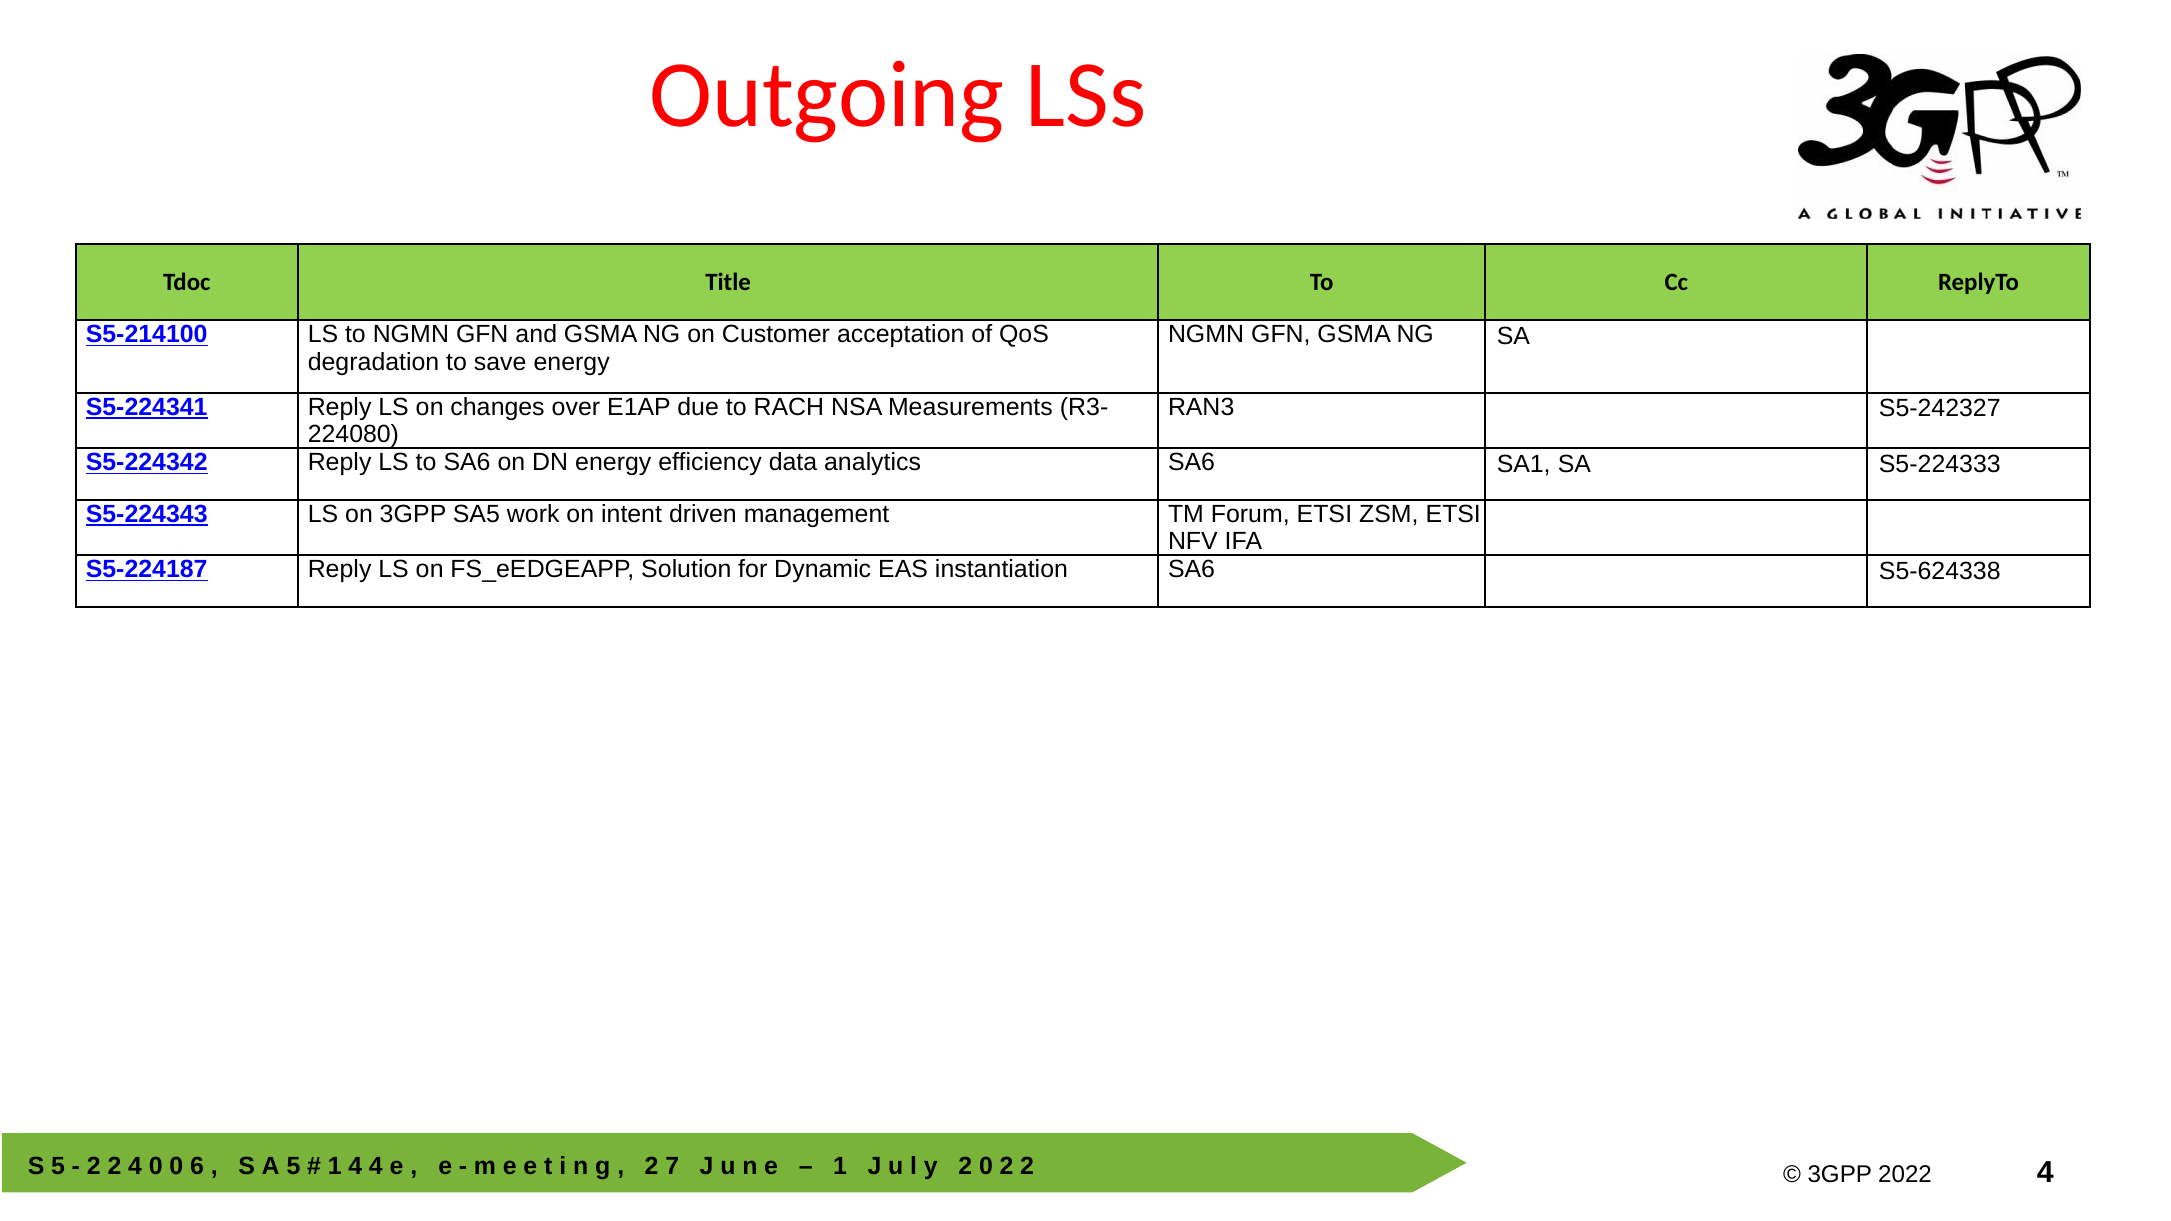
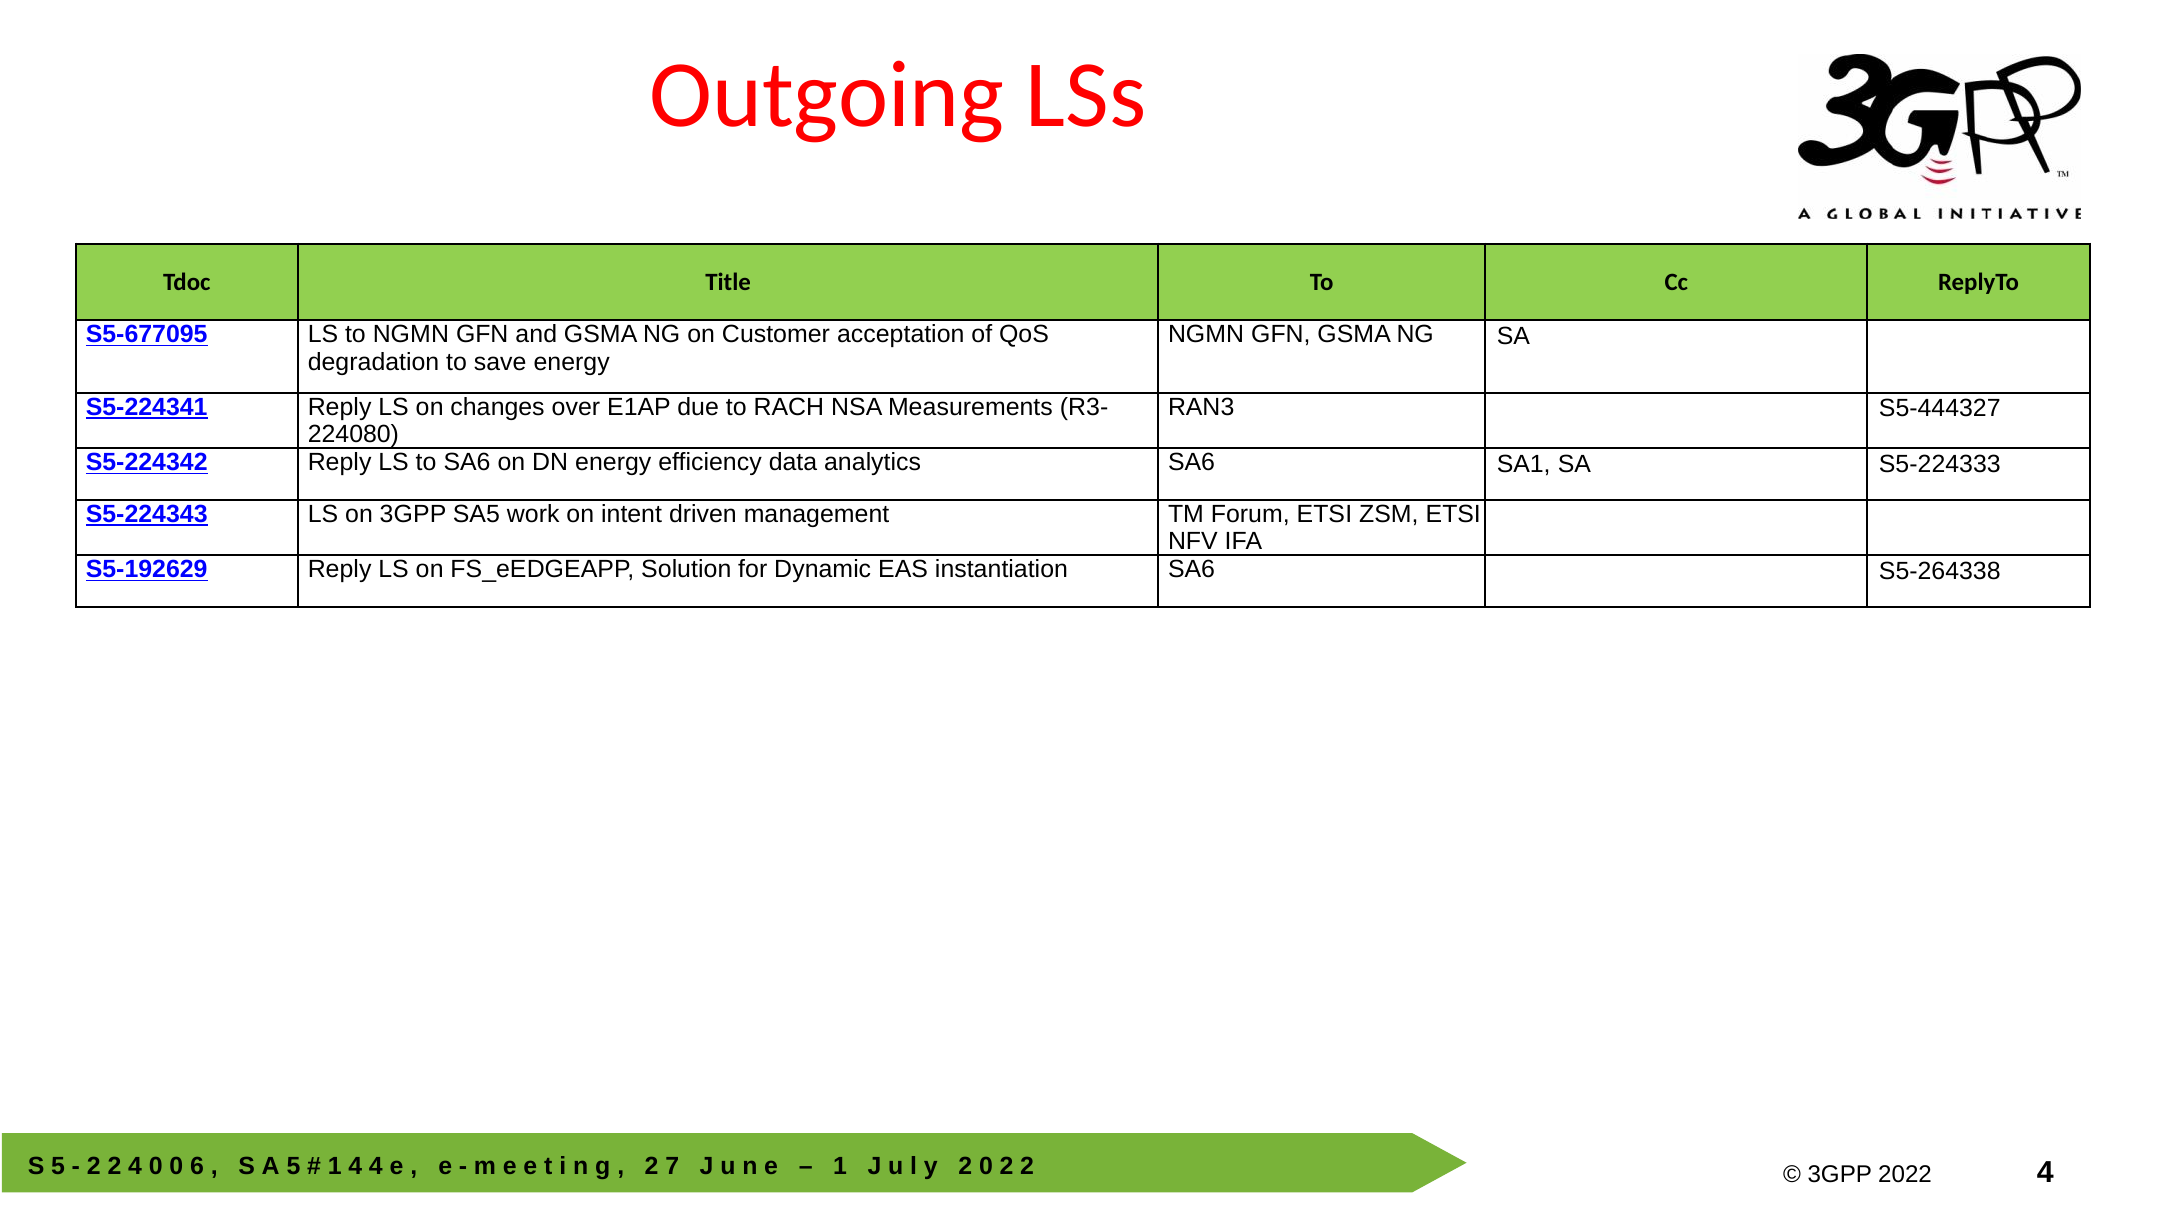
S5-214100: S5-214100 -> S5-677095 (147, 334)
S5-242327: S5-242327 -> S5-444327 (1940, 409)
S5-224187: S5-224187 -> S5-192629 (147, 570)
S5-624338: S5-624338 -> S5-264338 (1940, 571)
